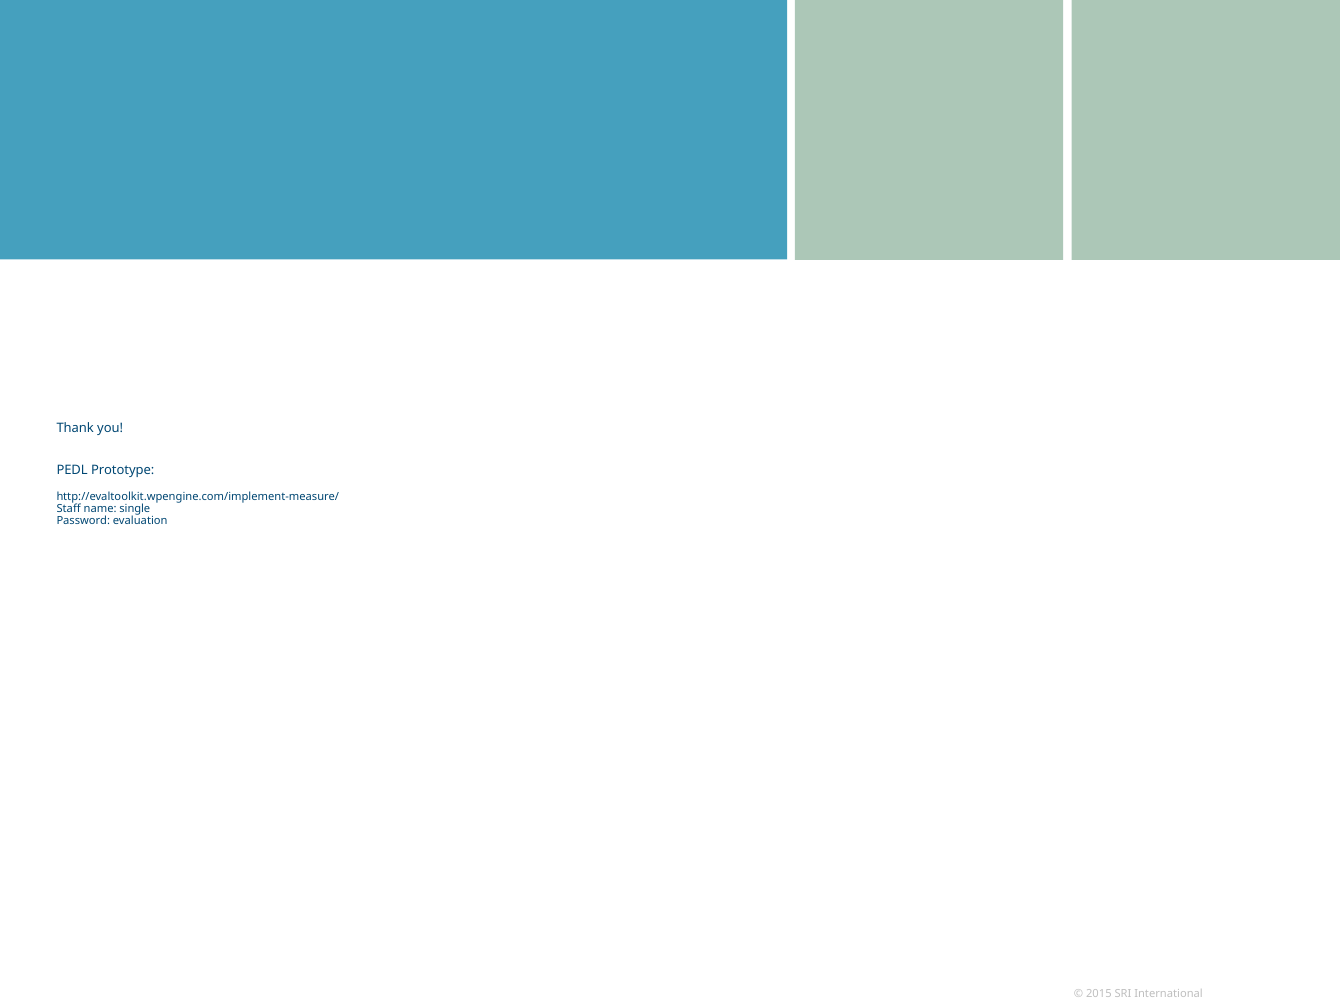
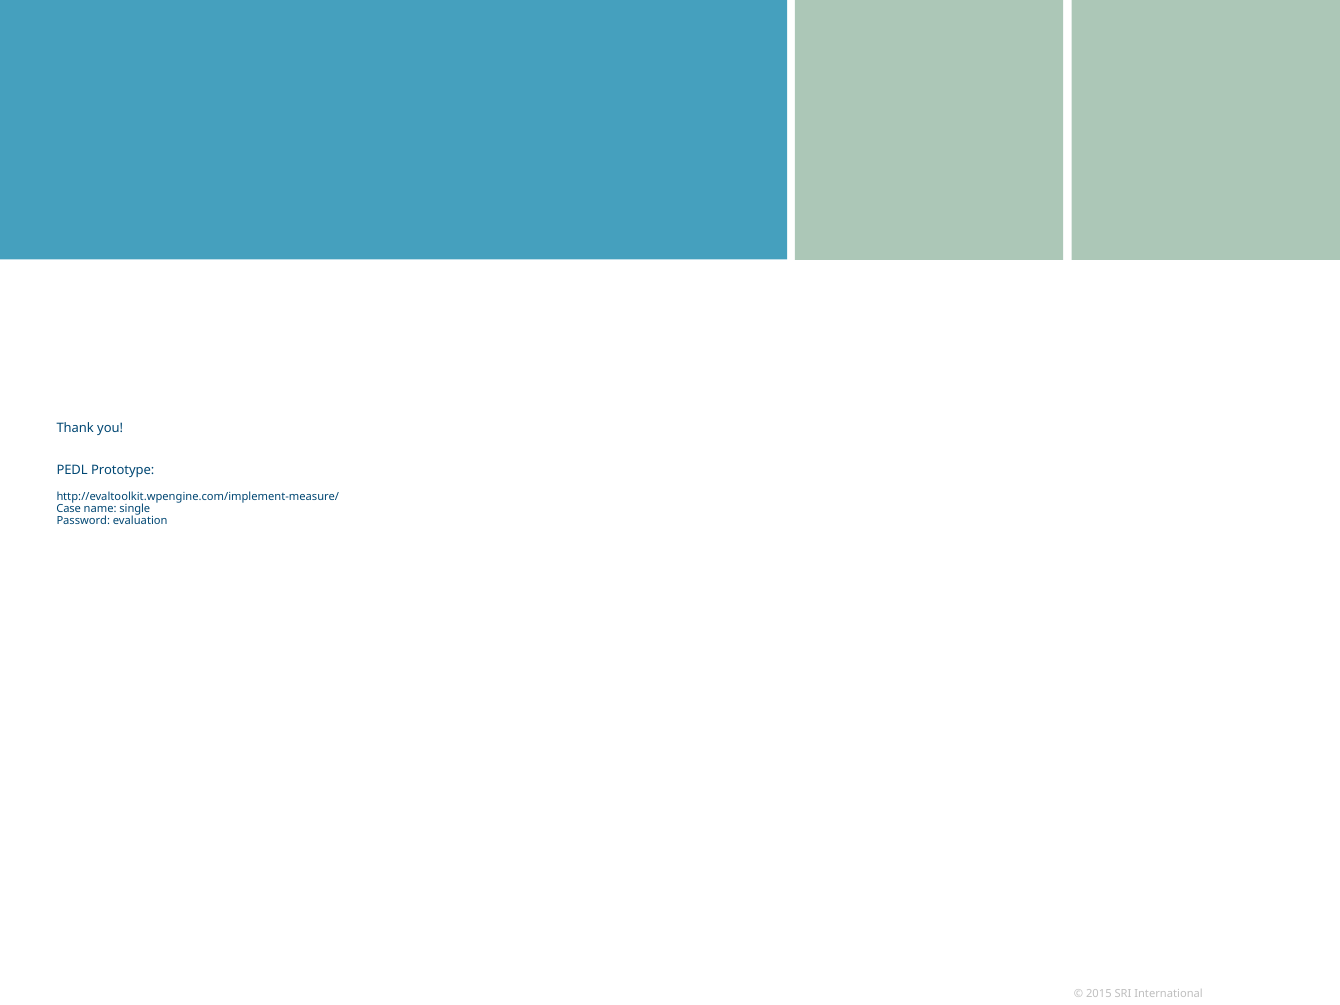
Staff: Staff -> Case (69, 509)
